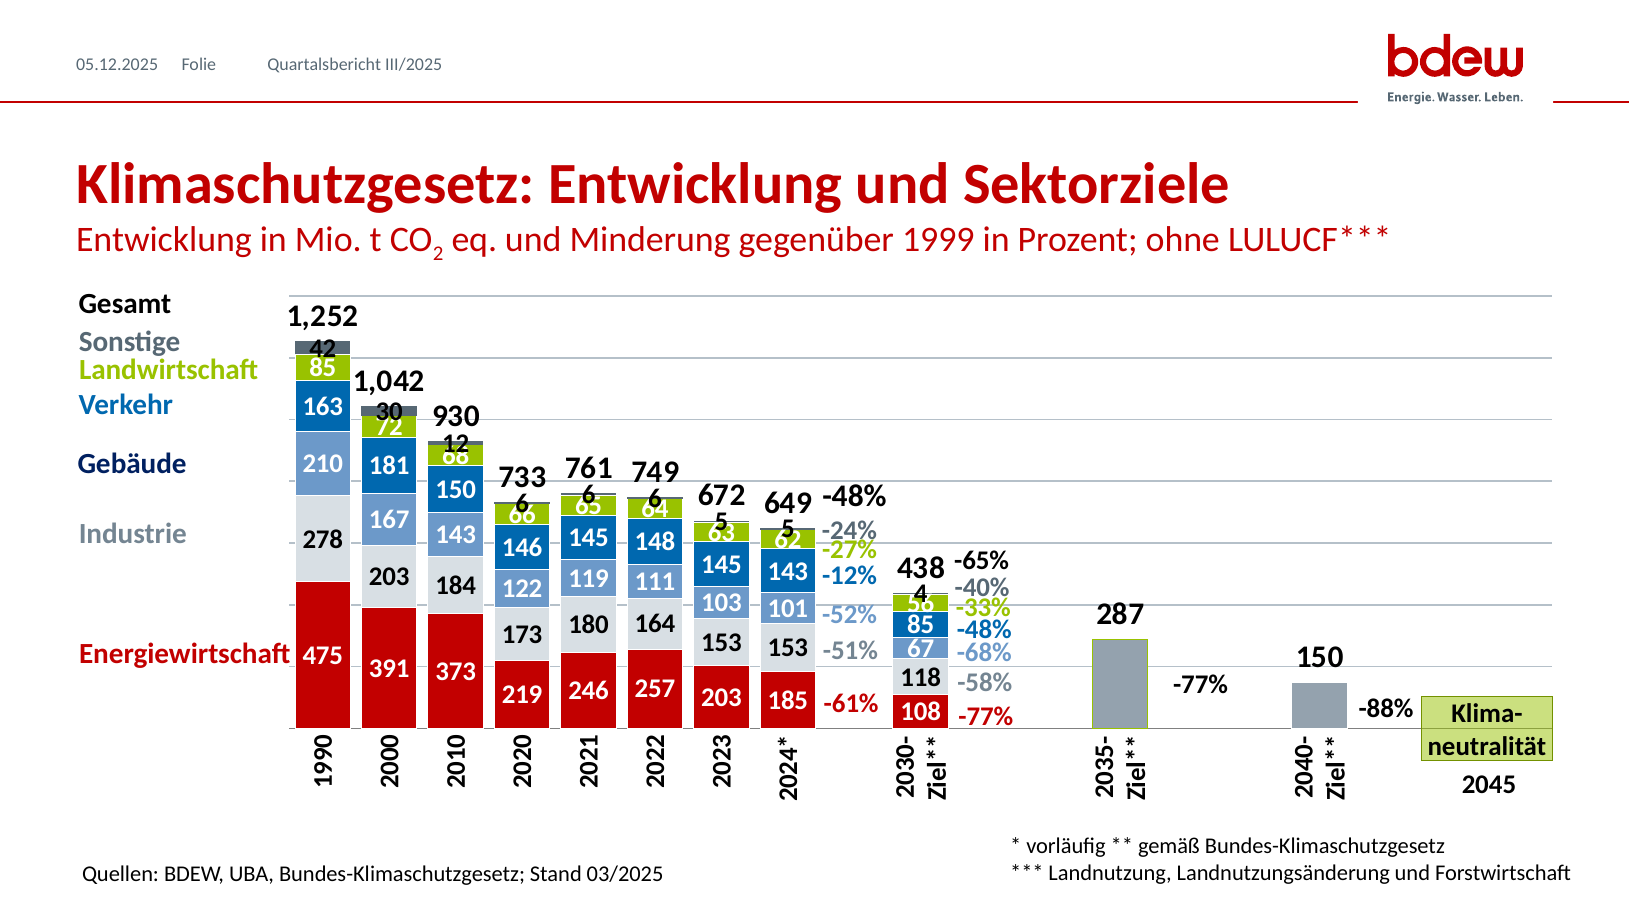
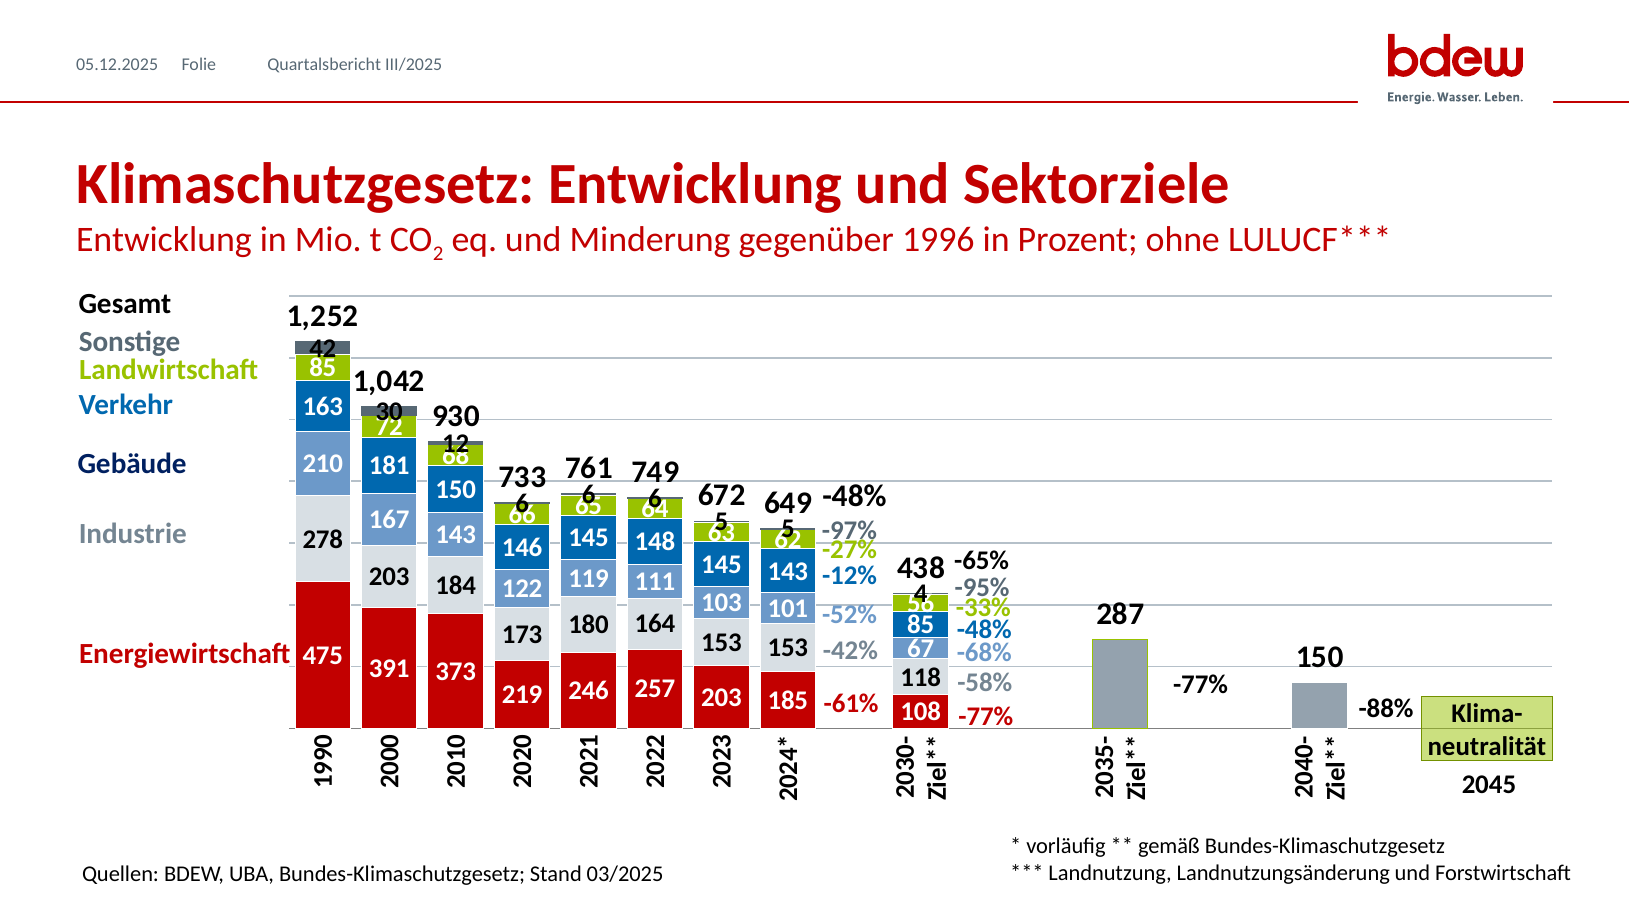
1999: 1999 -> 1996 (938, 239)
-24%: -24% -> -97% (849, 531)
-40%: -40% -> -95% (982, 588)
-51%: -51% -> -42% (850, 651)
